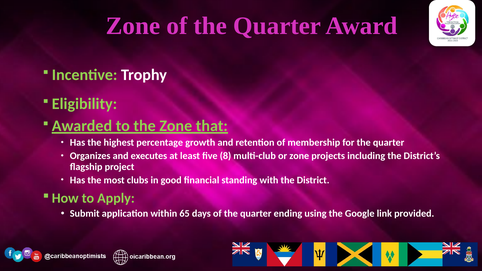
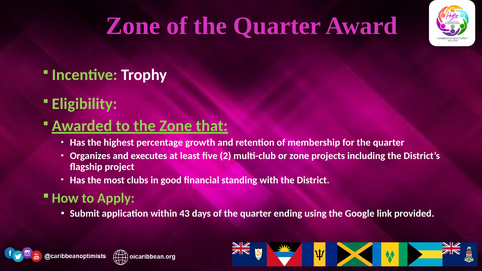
8: 8 -> 2 (225, 156)
65: 65 -> 43 (185, 214)
